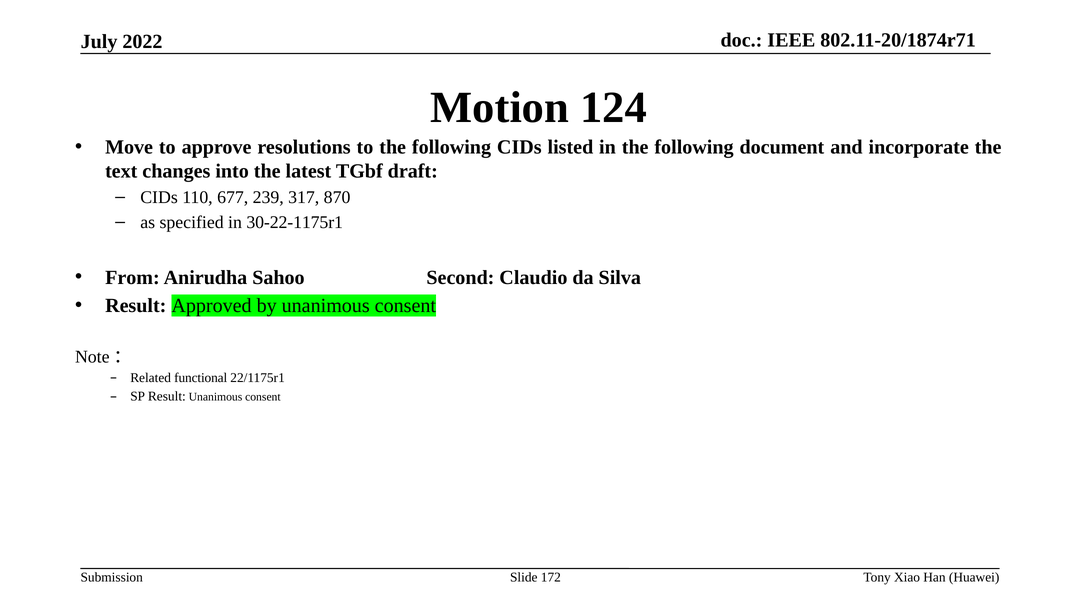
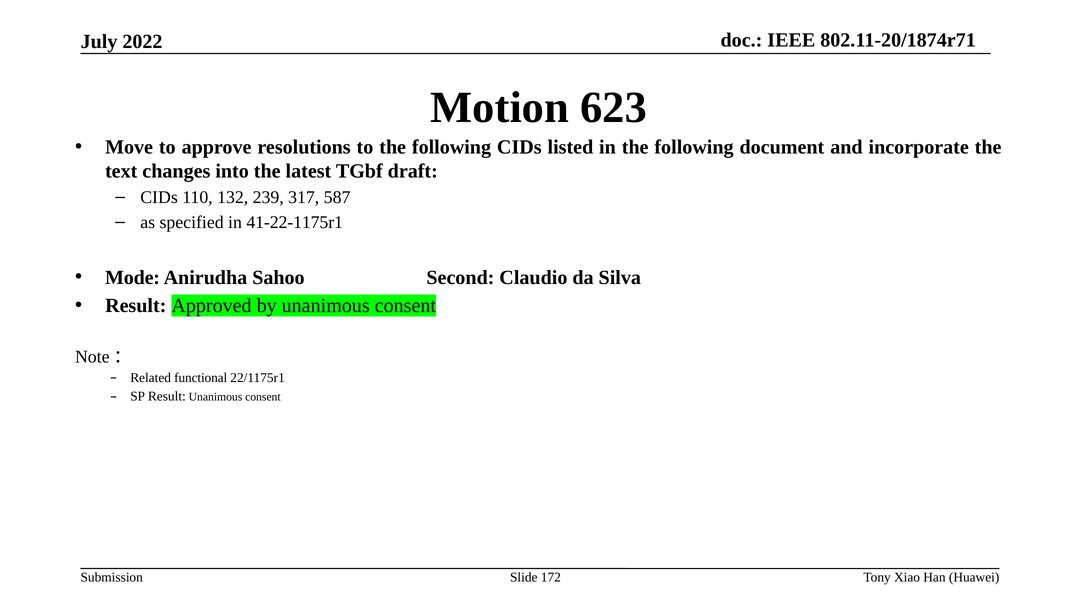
124: 124 -> 623 (614, 108)
677: 677 -> 132 (233, 198)
870: 870 -> 587 (337, 198)
30-22-1175r1: 30-22-1175r1 -> 41-22-1175r1 (295, 223)
From: From -> Mode (133, 278)
